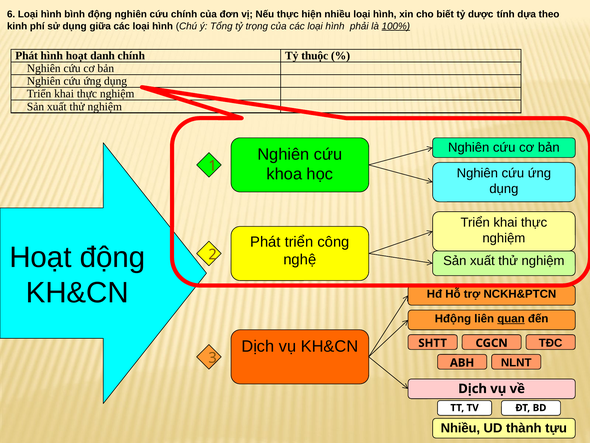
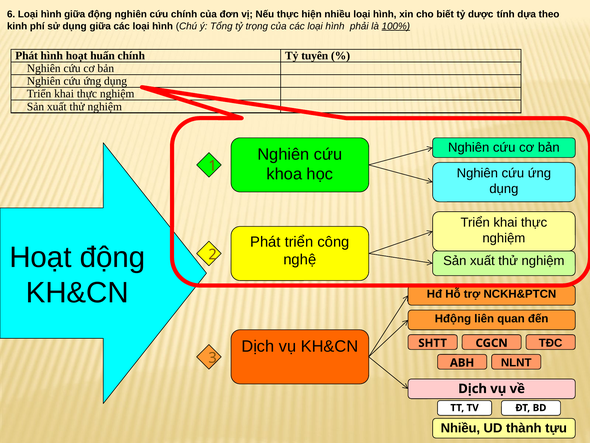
hình bình: bình -> giữa (75, 14)
danh: danh -> huấn (103, 56)
thuộc: thuộc -> tuyên (315, 56)
quan underline: present -> none (511, 318)
